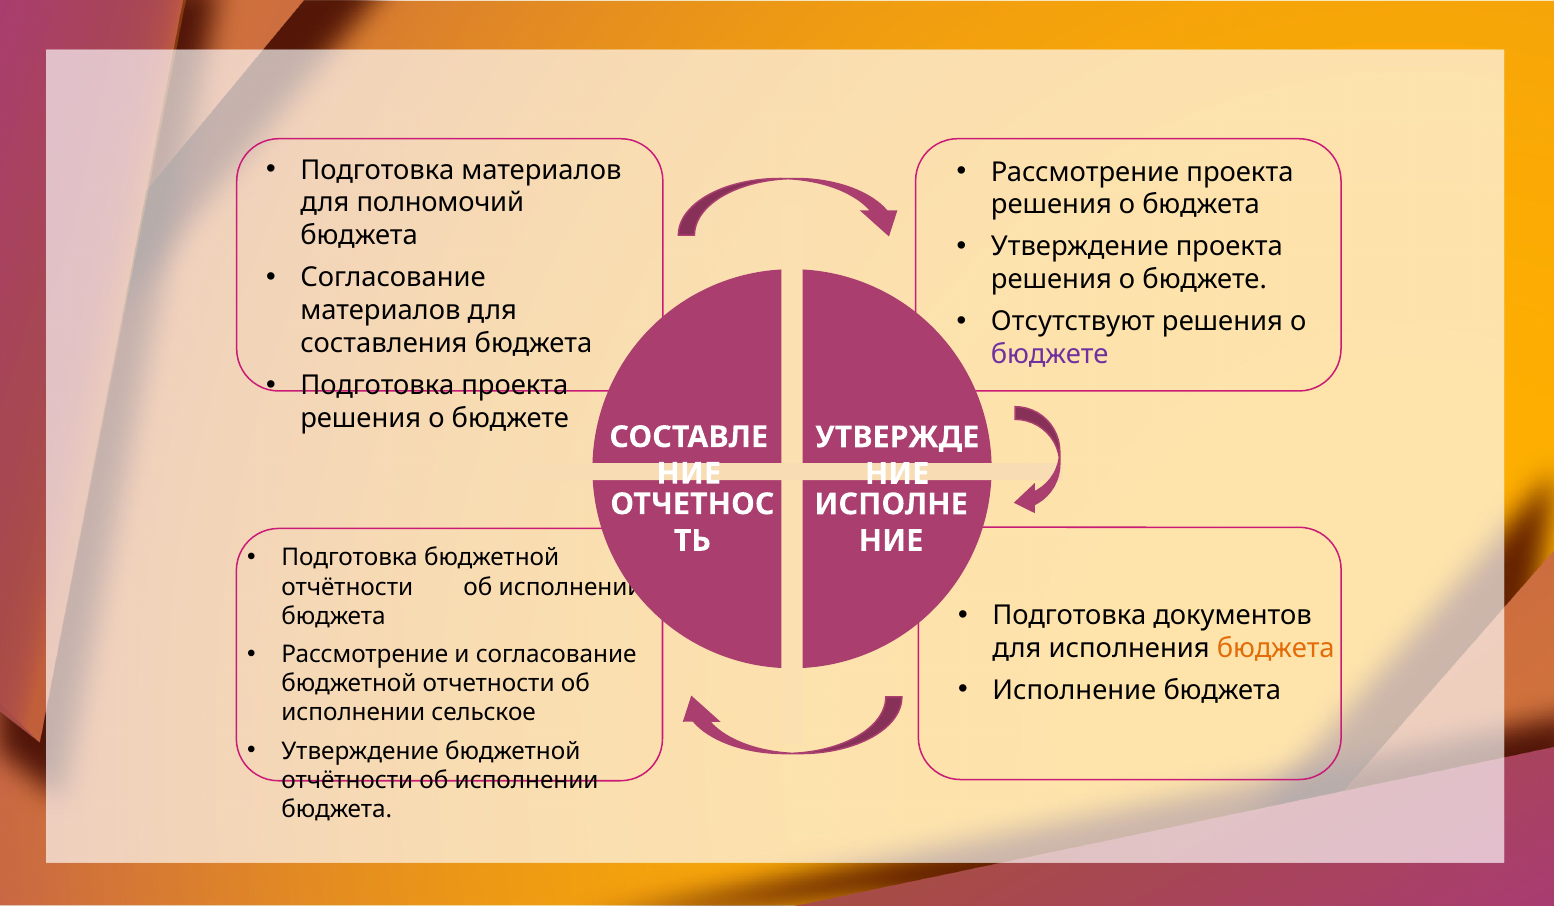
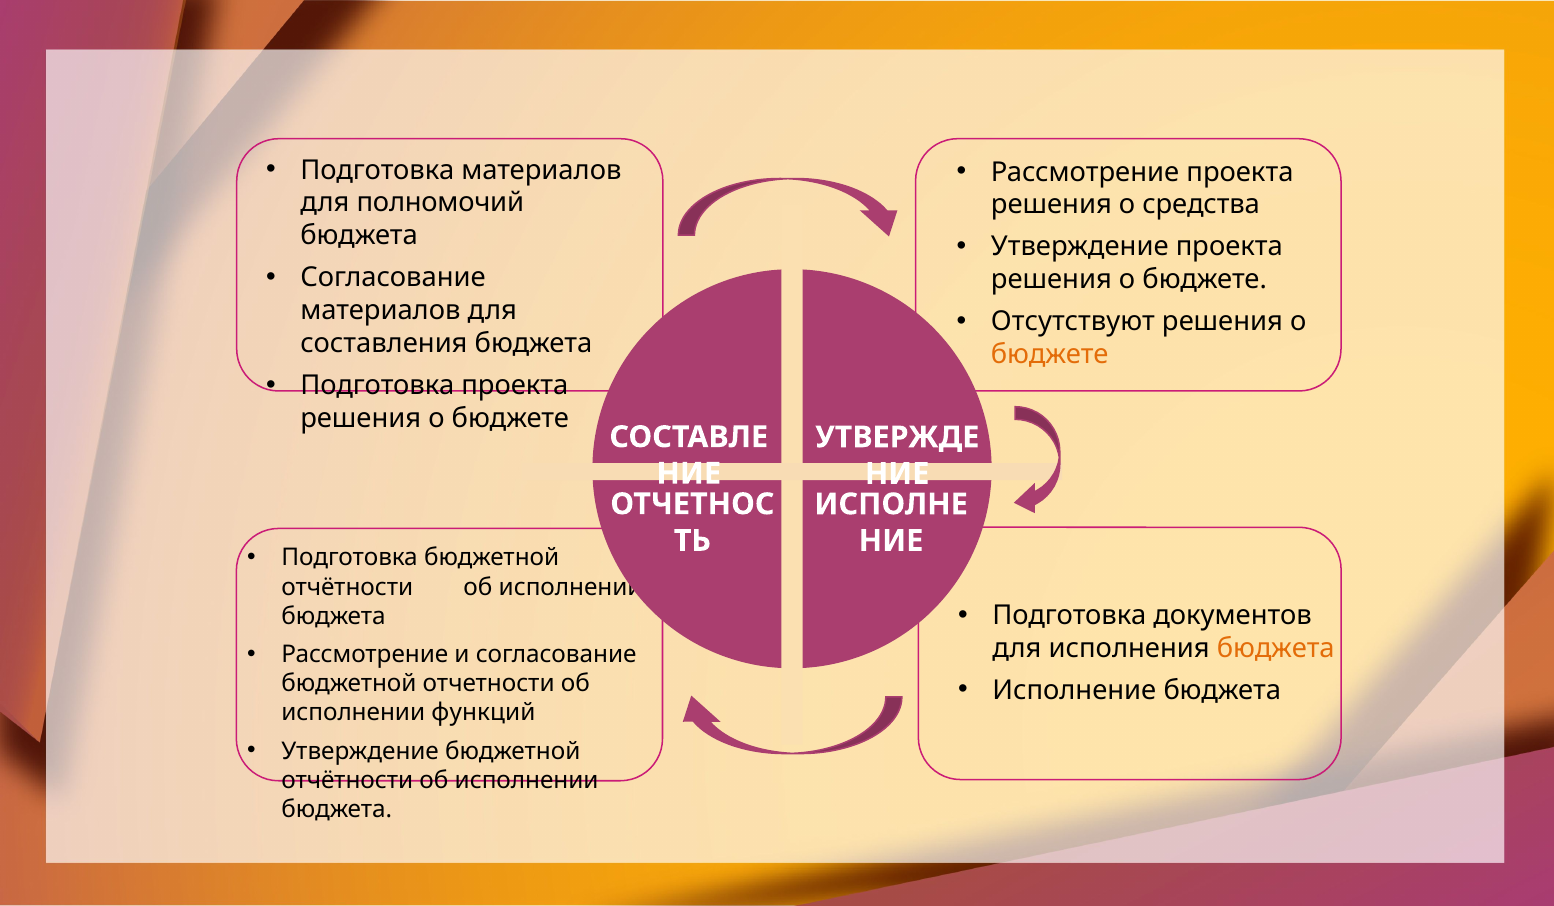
о бюджета: бюджета -> средства (1201, 205)
бюджете colour: purple -> orange (1050, 355)
сельское: сельское -> функций (484, 713)
